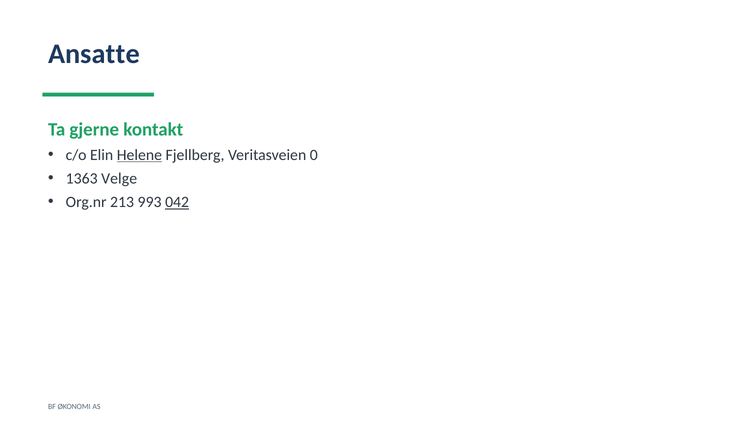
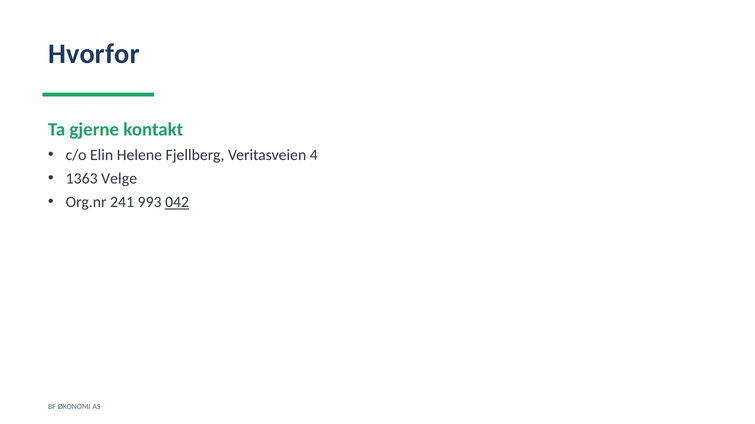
Ansatte: Ansatte -> Hvorfor (94, 54)
Helene underline: present -> none (139, 155)
0: 0 -> 4 (314, 155)
213: 213 -> 241 (122, 202)
